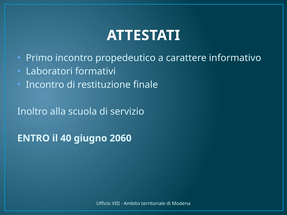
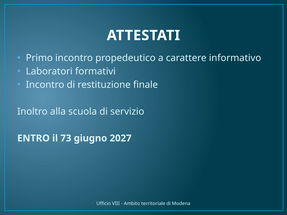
40: 40 -> 73 (66, 138)
2060: 2060 -> 2027 (121, 138)
